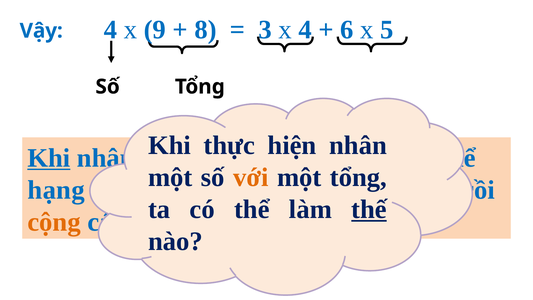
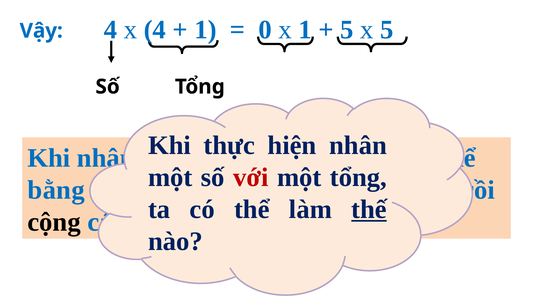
x 9: 9 -> 4 (155, 30)
8: 8 -> 1 (206, 30)
3: 3 -> 0 (265, 30)
x 4: 4 -> 1 (305, 30)
6: 6 -> 5 (347, 30)
Khi underline: present -> none (49, 158)
với colour: orange -> red (251, 177)
hạng: hạng -> bằng (56, 190)
cộng colour: orange -> black (54, 222)
